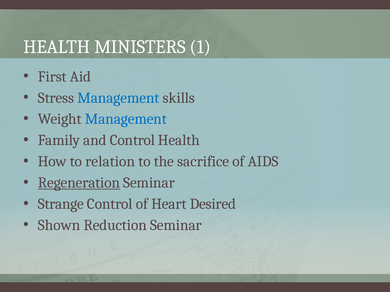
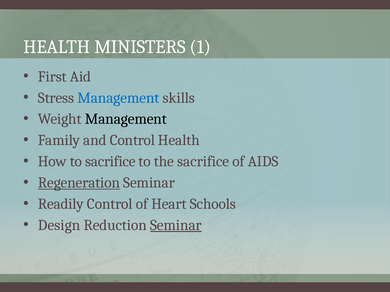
Management colour: blue -> black (126, 119)
to relation: relation -> sacrifice (110, 162)
Strange: Strange -> Readily (61, 204)
Desired: Desired -> Schools (213, 204)
Shown: Shown -> Design (59, 225)
Seminar underline: none -> present (176, 225)
